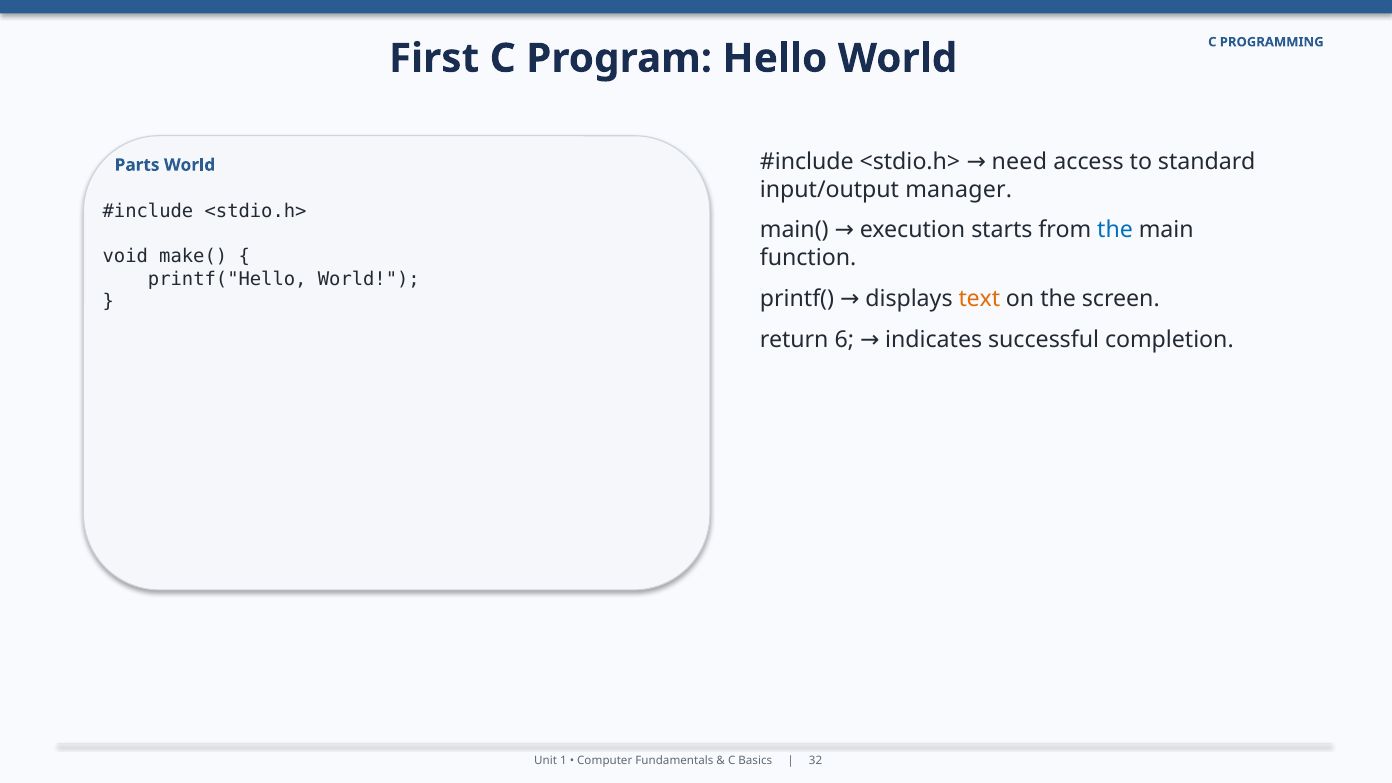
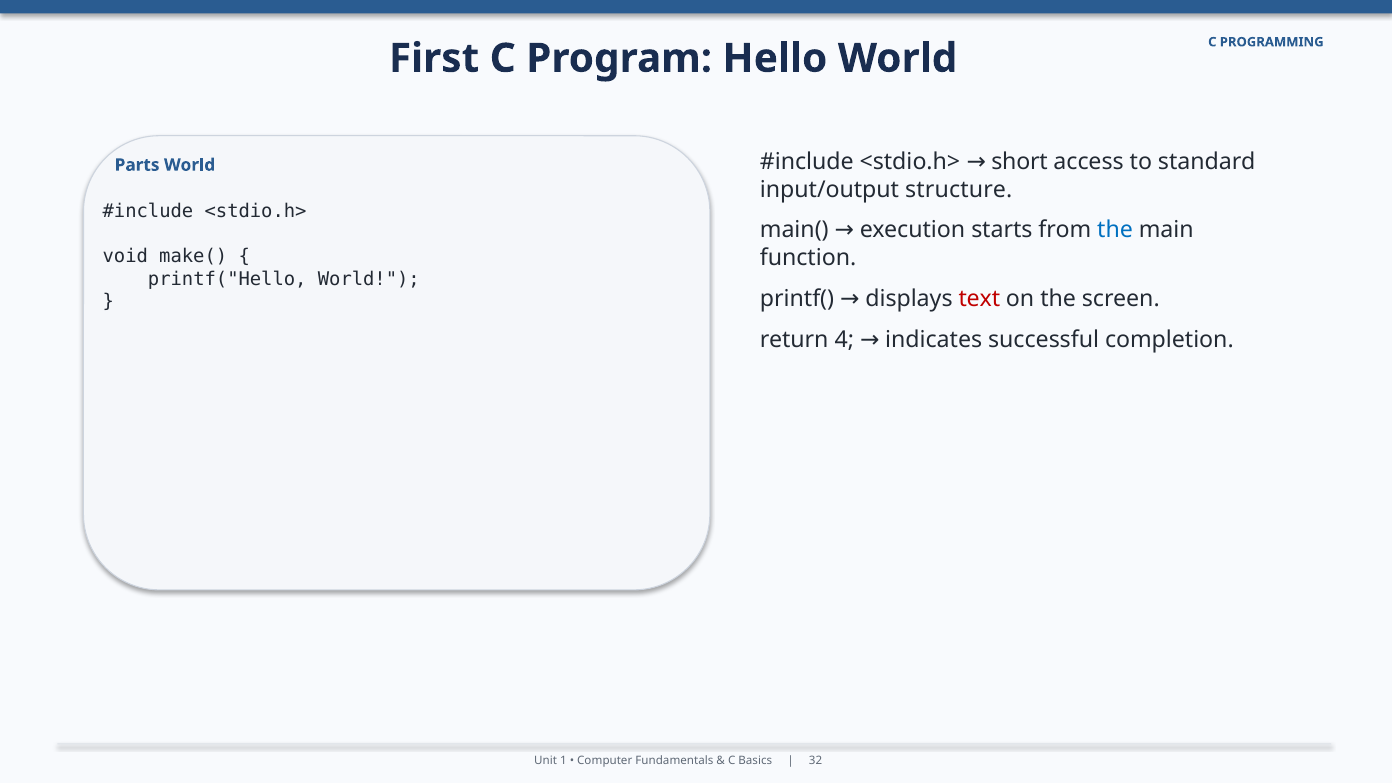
need: need -> short (1020, 162)
manager: manager -> structure (959, 189)
text colour: orange -> red (979, 299)
6: 6 -> 4 (844, 340)
